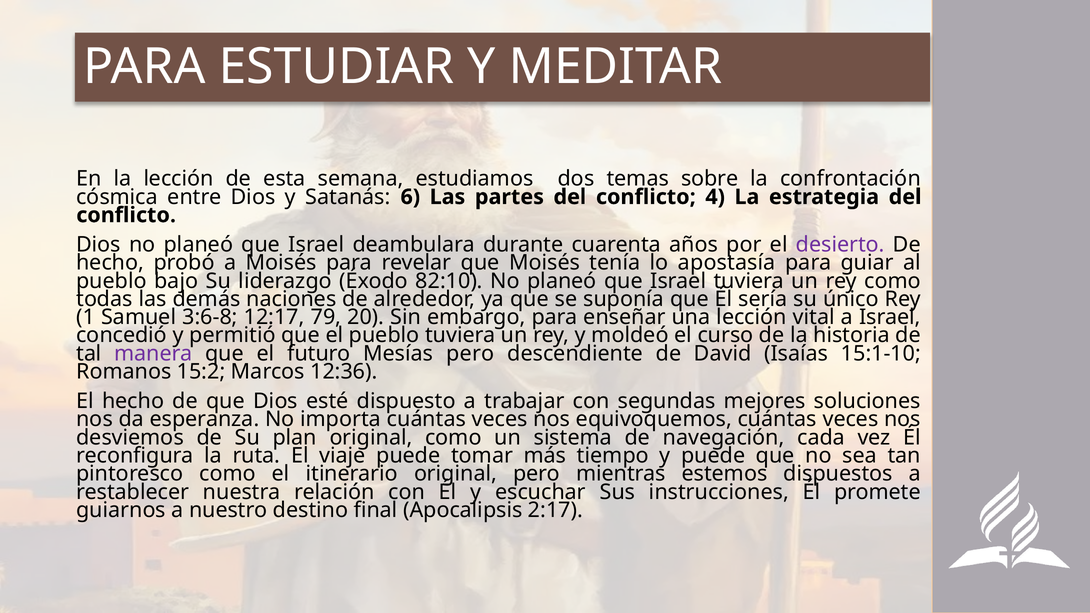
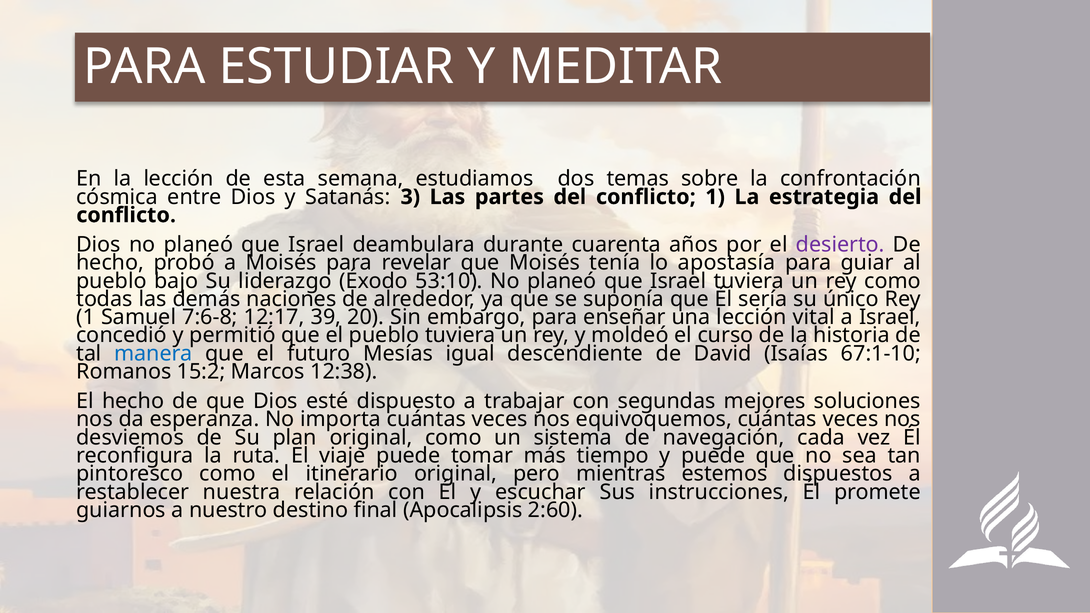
6: 6 -> 3 (410, 197)
conflicto 4: 4 -> 1 (715, 197)
82:10: 82:10 -> 53:10 (449, 281)
3:6-8: 3:6-8 -> 7:6-8 (210, 317)
79: 79 -> 39 (326, 317)
manera colour: purple -> blue (153, 354)
Mesías pero: pero -> igual (470, 354)
15:1-10: 15:1-10 -> 67:1-10 (881, 354)
12:36: 12:36 -> 12:38 (344, 372)
2:17: 2:17 -> 2:60 (555, 510)
